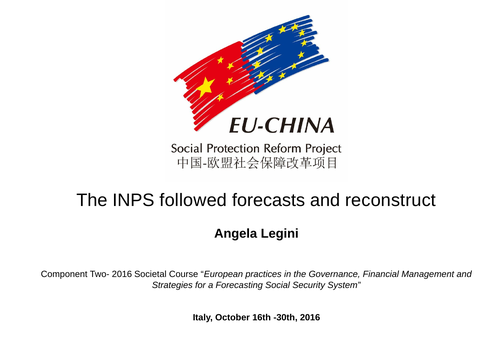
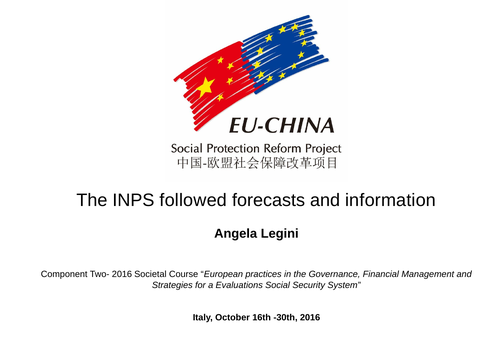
reconstruct: reconstruct -> information (391, 200)
Forecasting: Forecasting -> Evaluations (239, 286)
